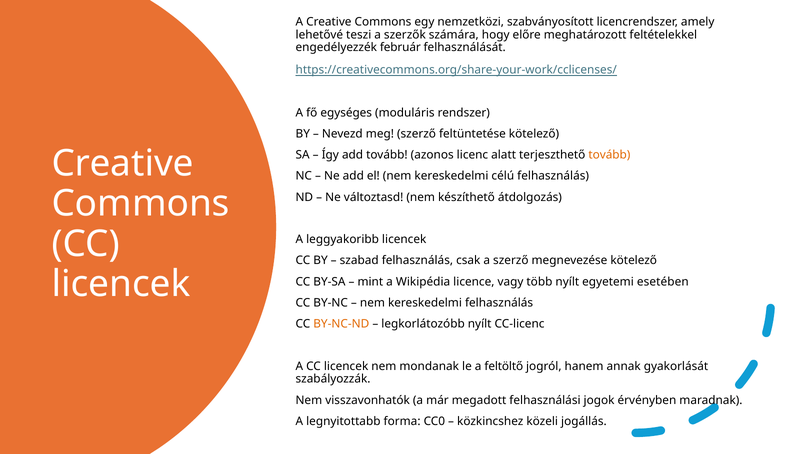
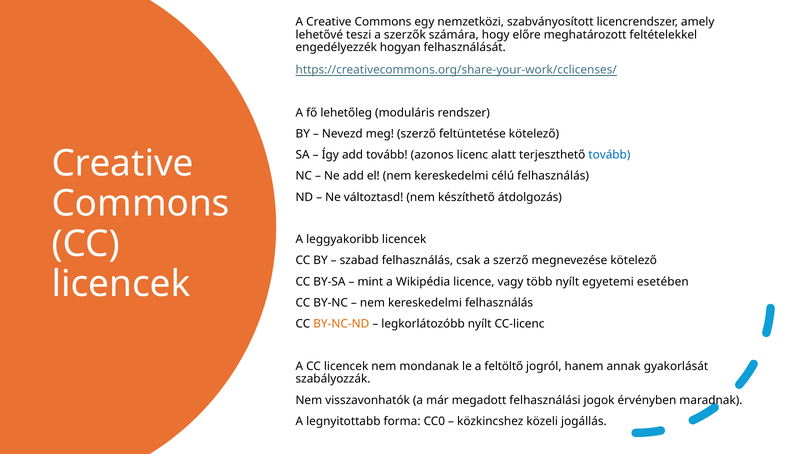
február: február -> hogyan (400, 48)
egységes: egységes -> lehetőleg (346, 113)
tovább colour: orange -> blue (609, 155)
